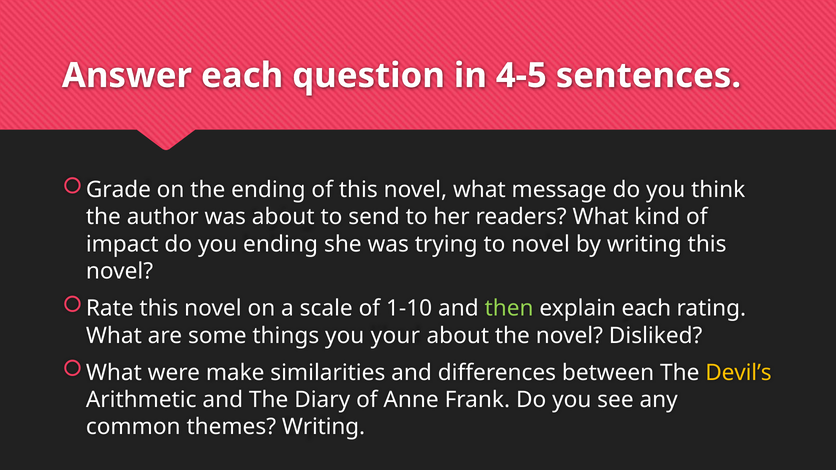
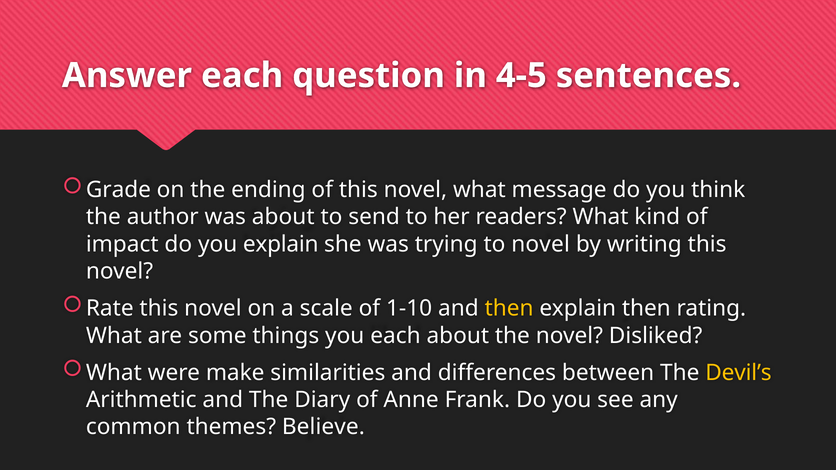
you ending: ending -> explain (281, 244)
then colour: light green -> yellow (509, 309)
explain each: each -> then (646, 309)
you your: your -> each (395, 336)
themes Writing: Writing -> Believe (323, 427)
